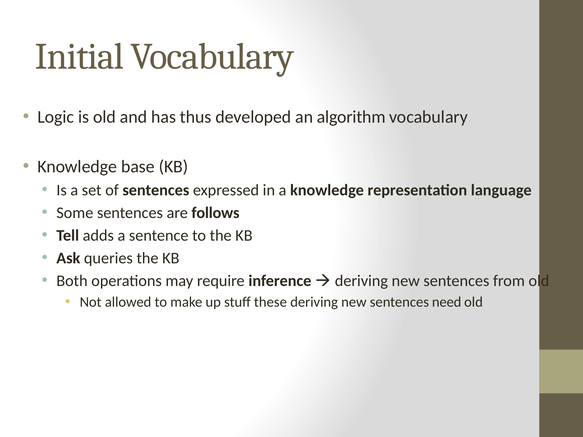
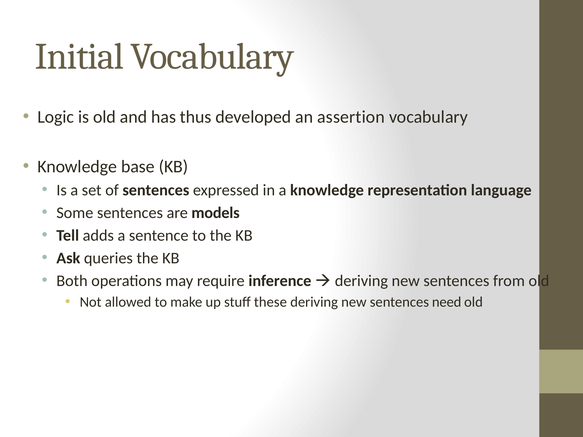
algorithm: algorithm -> assertion (351, 117)
follows: follows -> models (215, 213)
